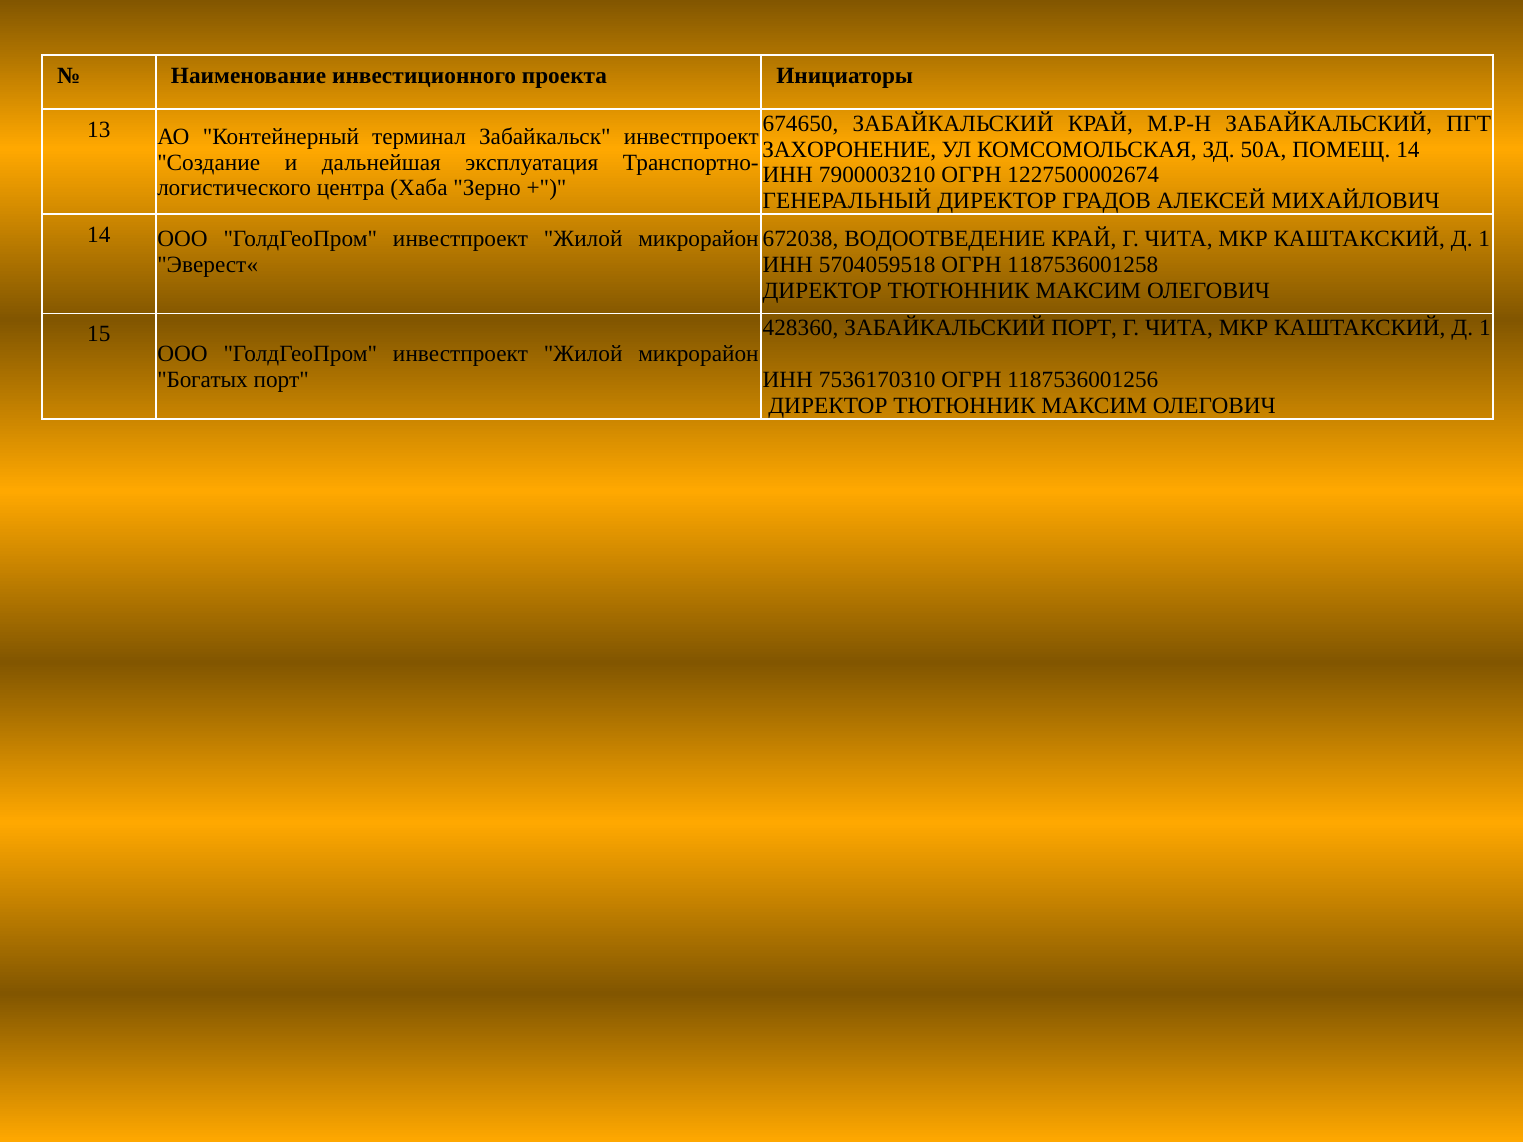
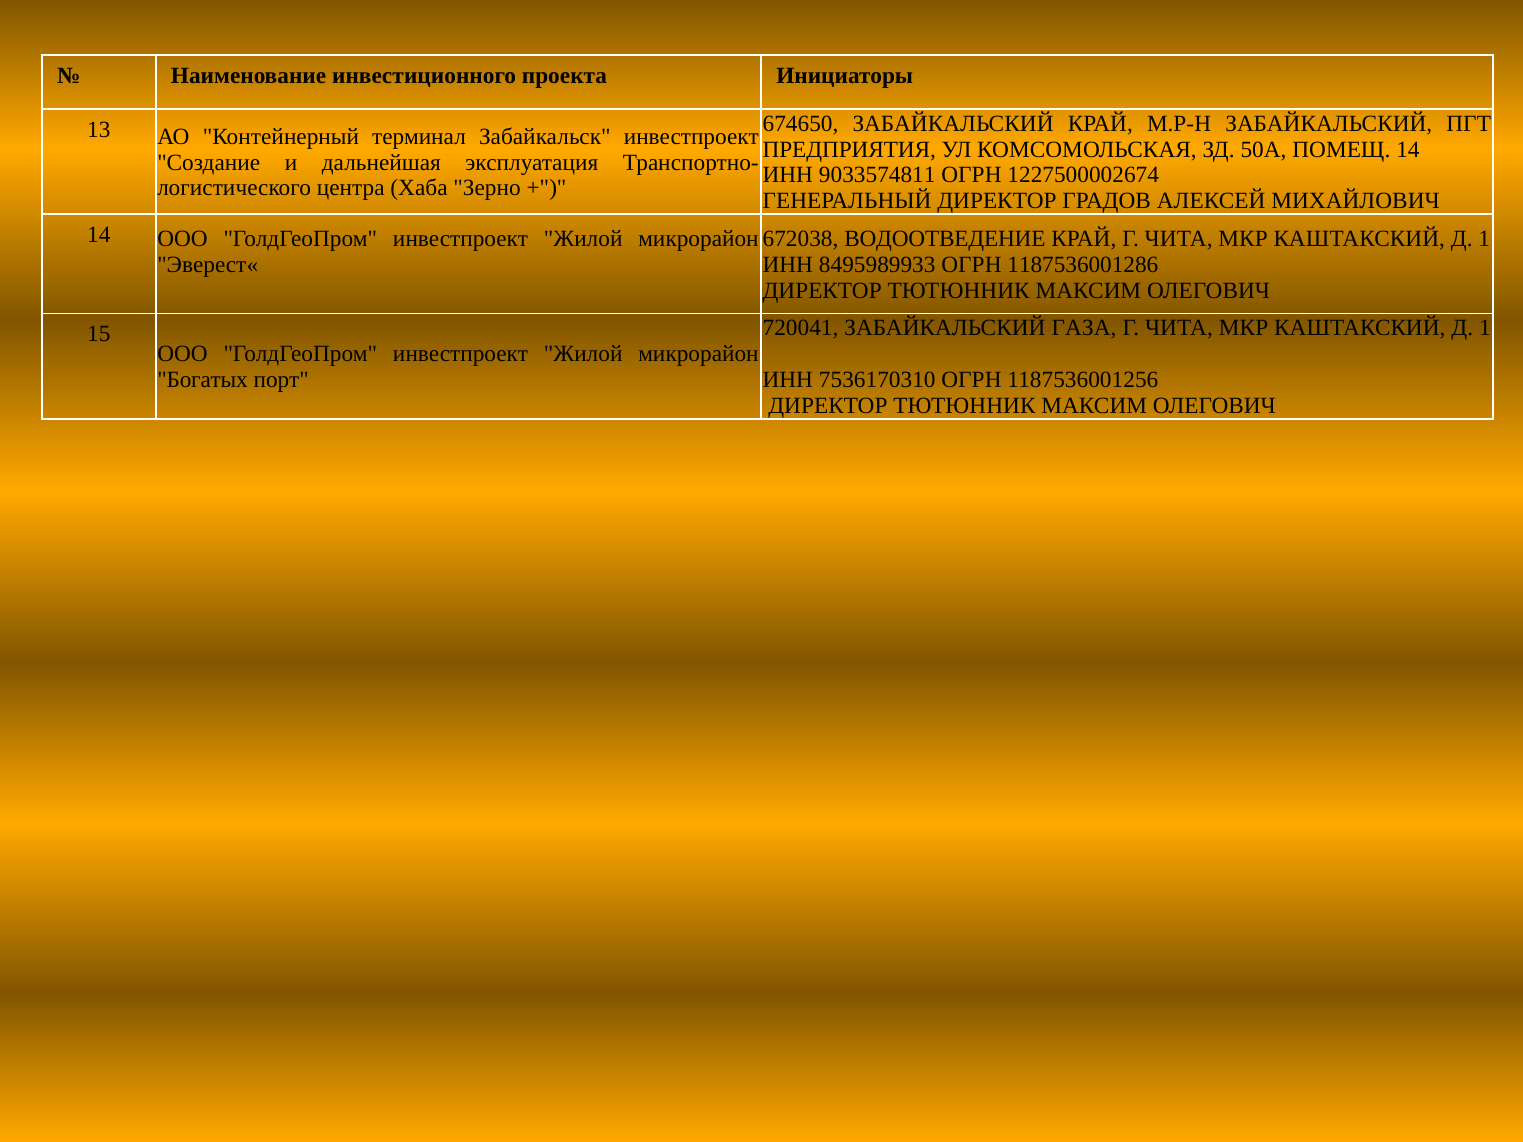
ЗАХОРОНЕНИЕ: ЗАХОРОНЕНИЕ -> ПРЕДПРИЯТИЯ (849, 149)
7900003210: 7900003210 -> 9033574811 (877, 175)
5704059518: 5704059518 -> 8495989933 (877, 265)
1187536001258: 1187536001258 -> 1187536001286 (1083, 265)
428360: 428360 -> 720041 (801, 328)
ЗАБАЙКАЛЬСКИЙ ПОРТ: ПОРТ -> ГАЗА (1084, 328)
